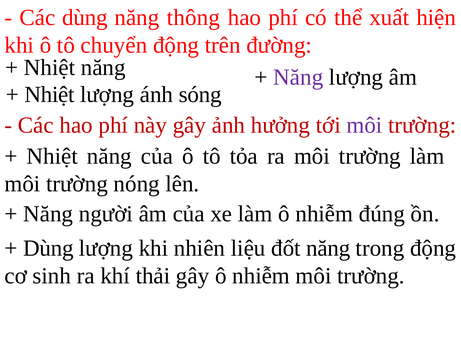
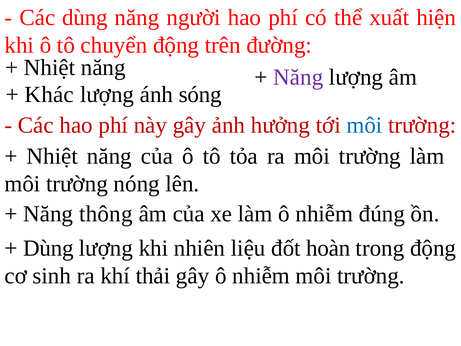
thông: thông -> người (194, 18)
Nhiệt: Nhiệt -> Khác (49, 95)
môi colour: purple -> blue (364, 125)
người: người -> thông (106, 214)
đốt năng: năng -> hoàn (328, 248)
